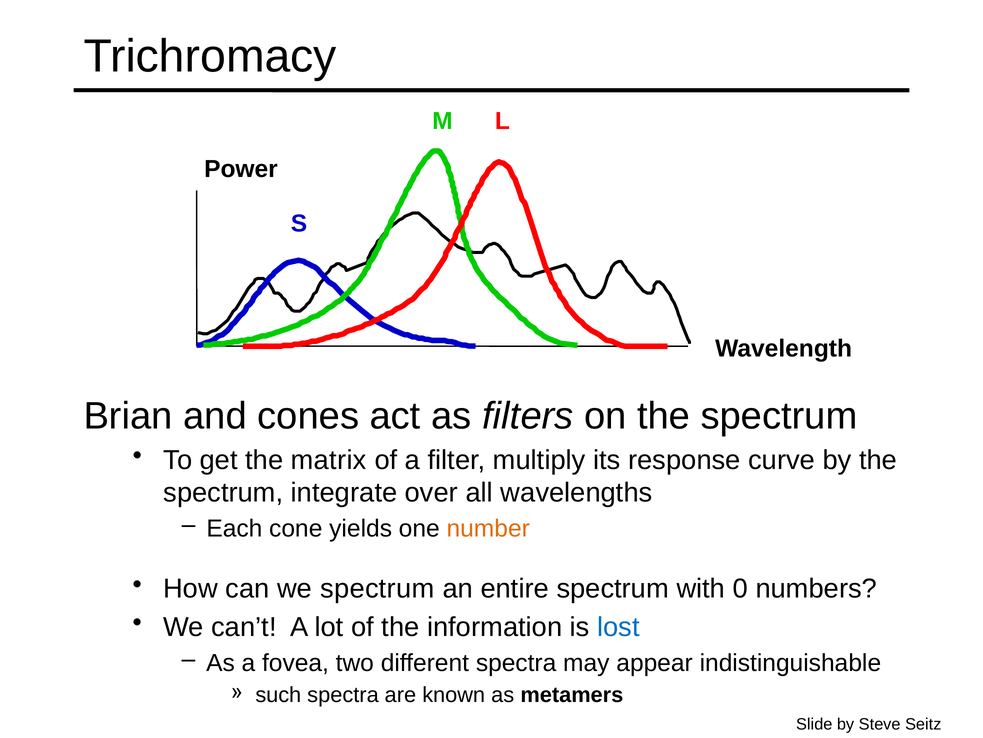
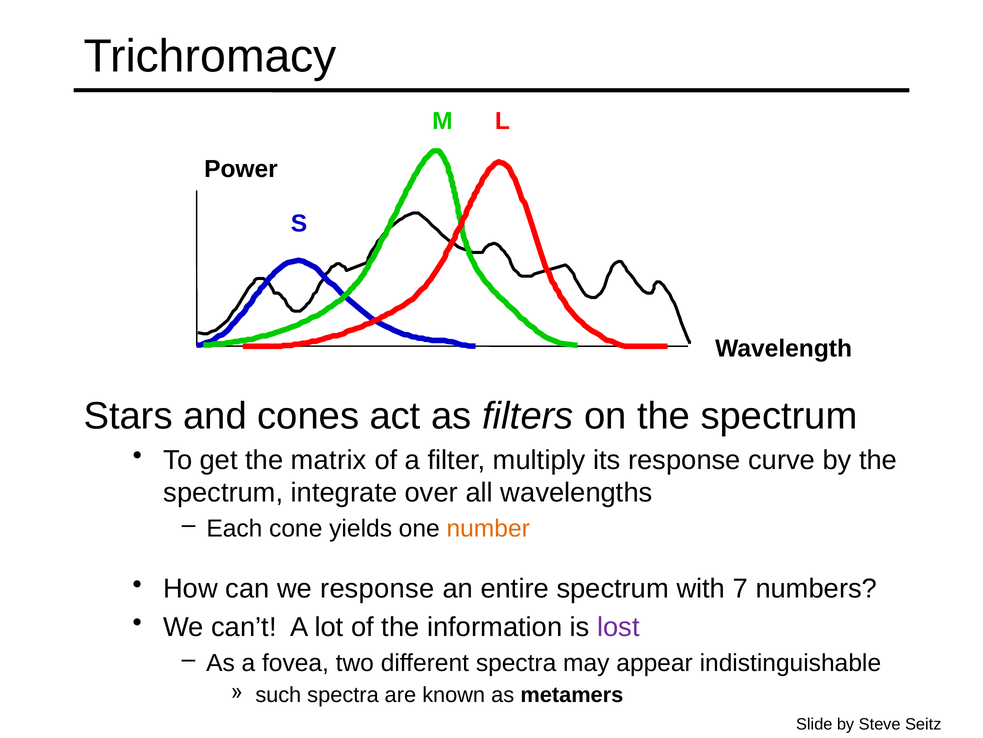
Brian: Brian -> Stars (128, 416)
we spectrum: spectrum -> response (377, 588)
0: 0 -> 7 (740, 588)
lost colour: blue -> purple (618, 627)
